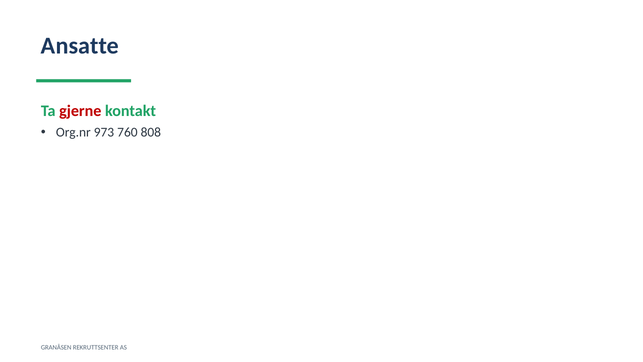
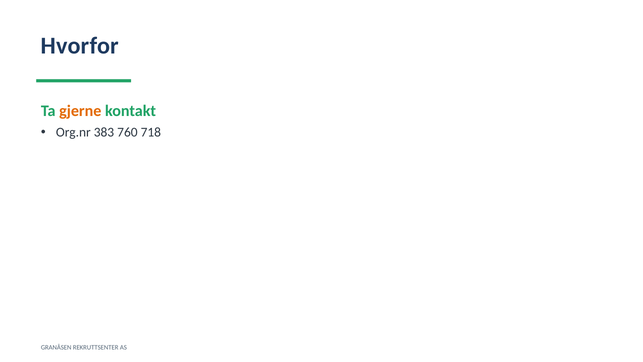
Ansatte: Ansatte -> Hvorfor (80, 46)
gjerne colour: red -> orange (80, 111)
973: 973 -> 383 (104, 132)
808: 808 -> 718 (151, 132)
